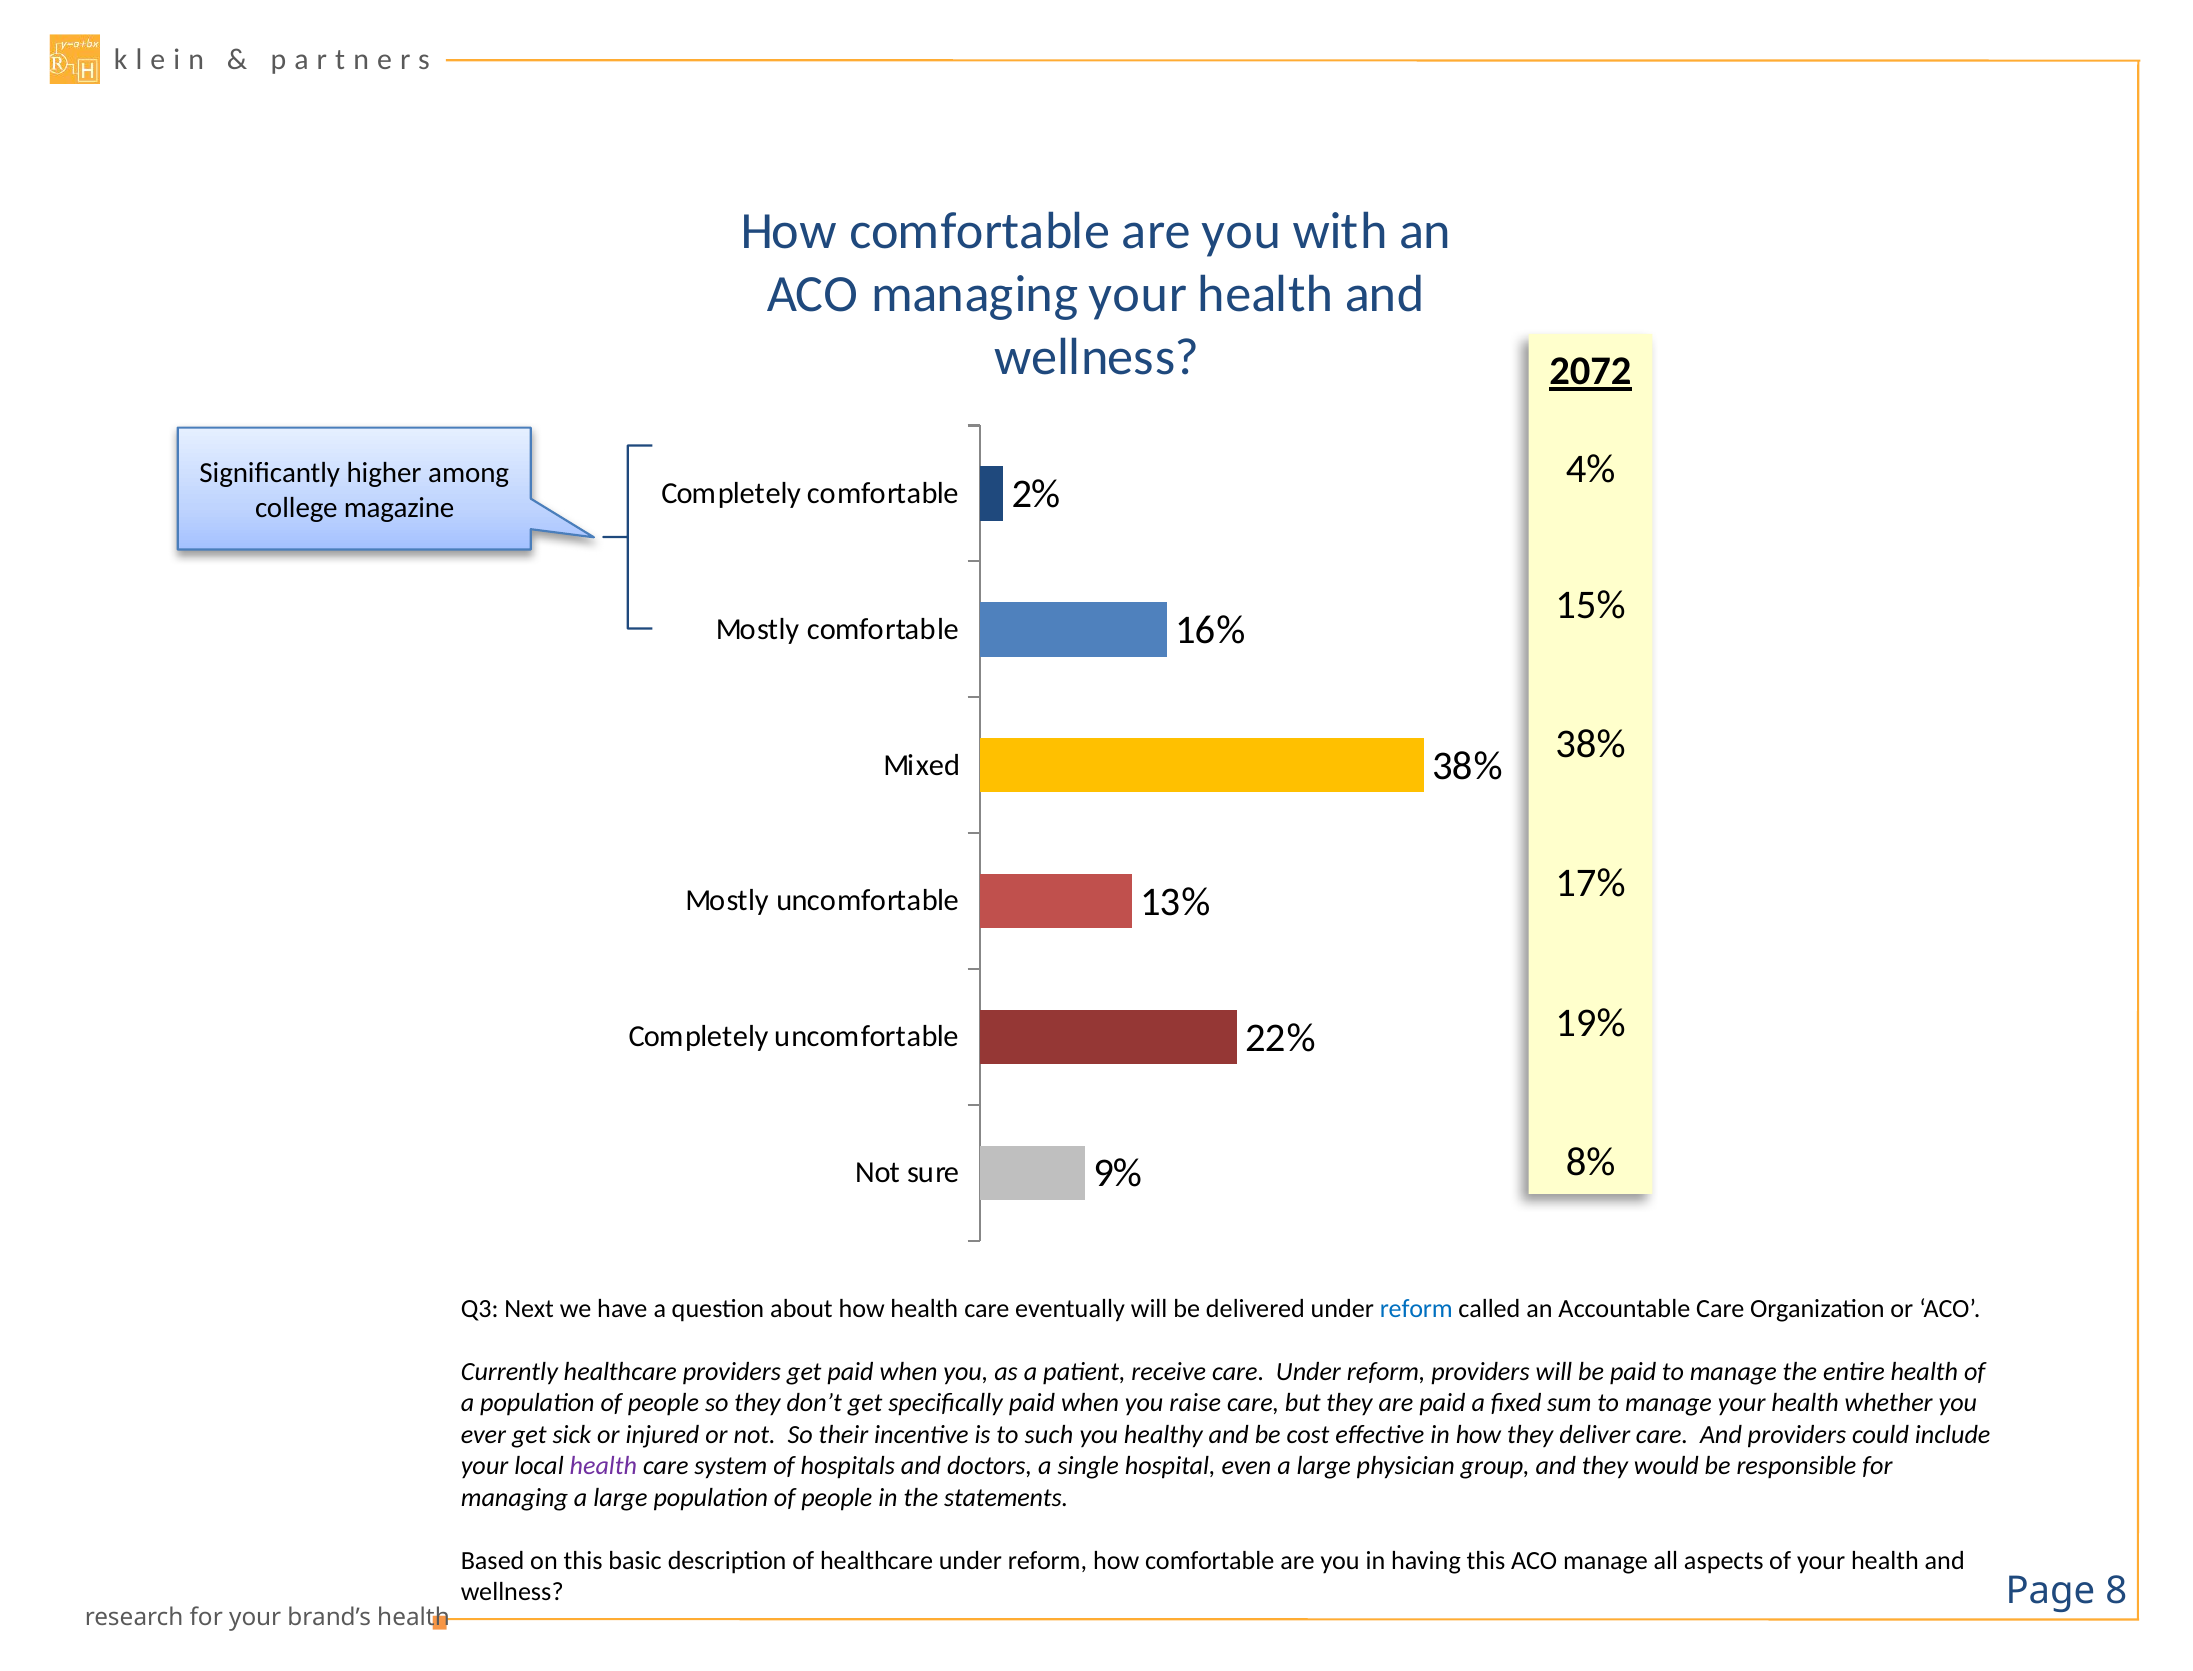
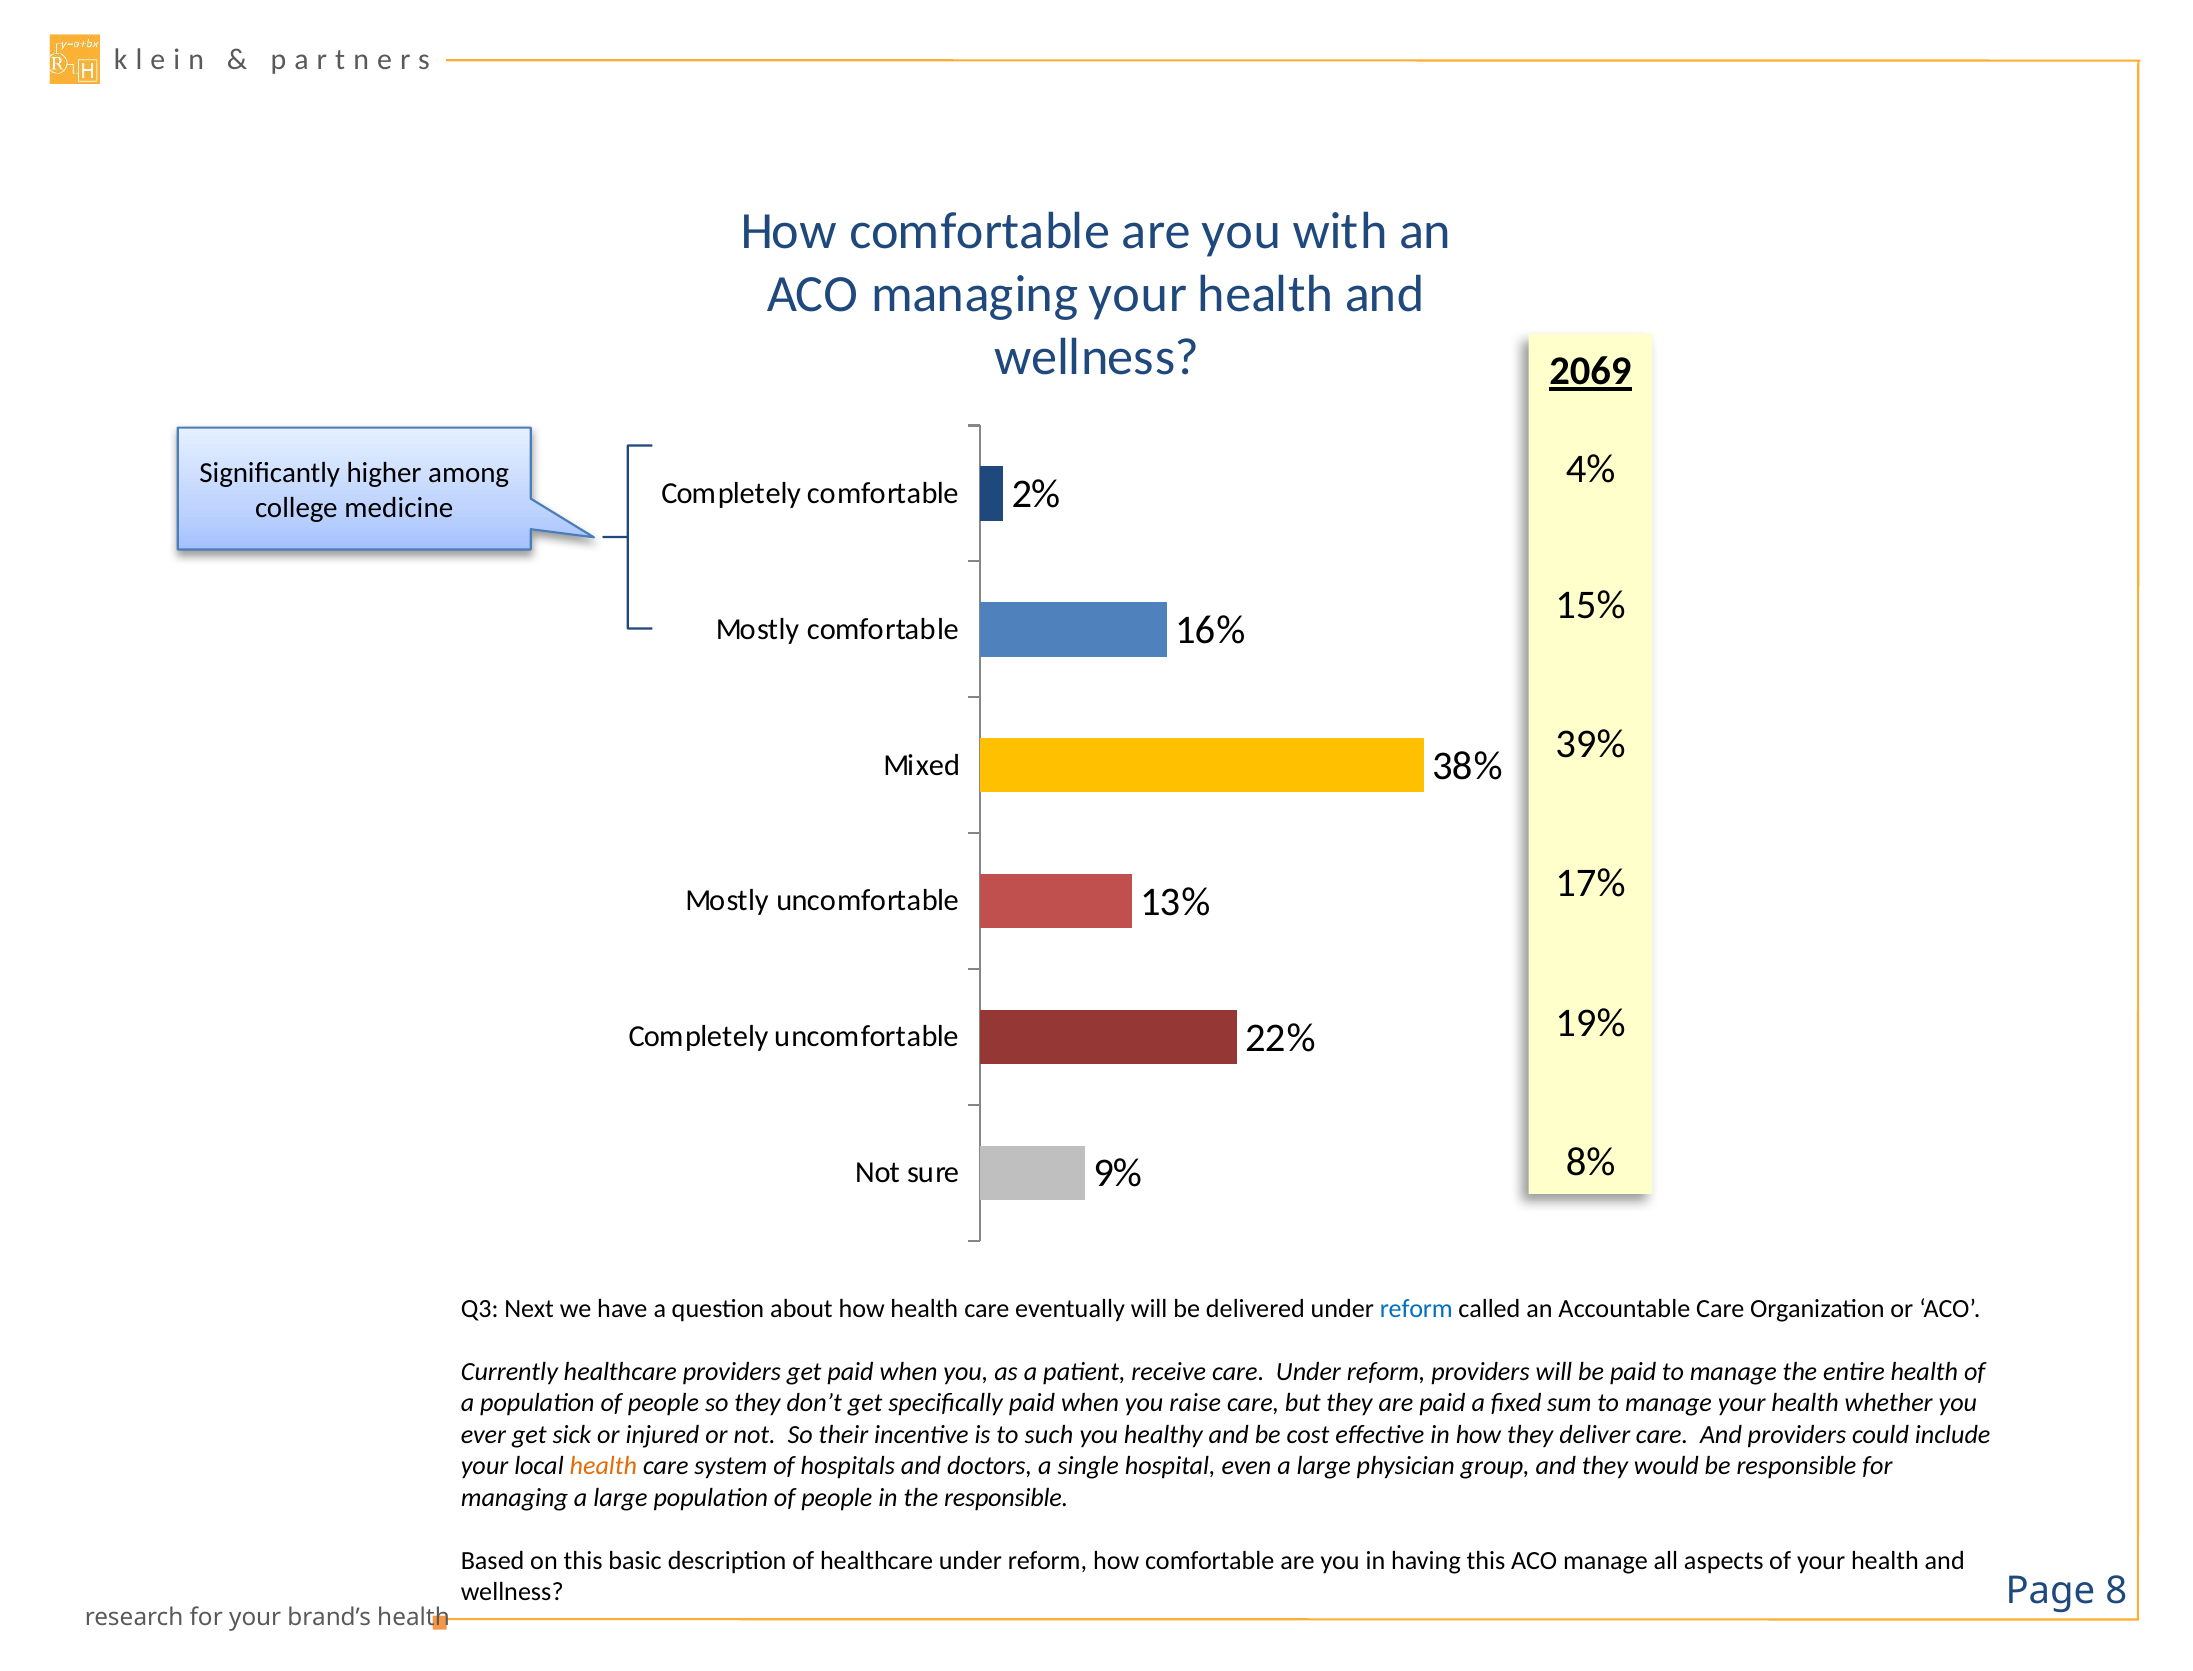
2072: 2072 -> 2069 (1590, 371)
magazine: magazine -> medicine (399, 508)
38%: 38% -> 39% (1590, 744)
health colour: purple -> orange (603, 1466)
the statements: statements -> responsible (1006, 1497)
